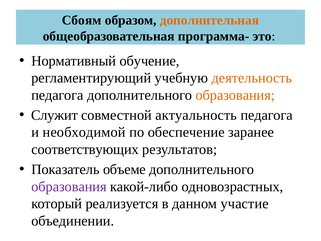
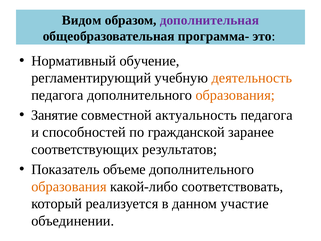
Сбоям: Сбоям -> Видом (82, 20)
дополнительная colour: orange -> purple (209, 20)
Служит: Служит -> Занятие (55, 115)
необходимой: необходимой -> способностей (84, 132)
обеспечение: обеспечение -> гражданской (186, 132)
образования colour: purple -> orange (69, 186)
одновозрастных: одновозрастных -> соответствовать (232, 186)
